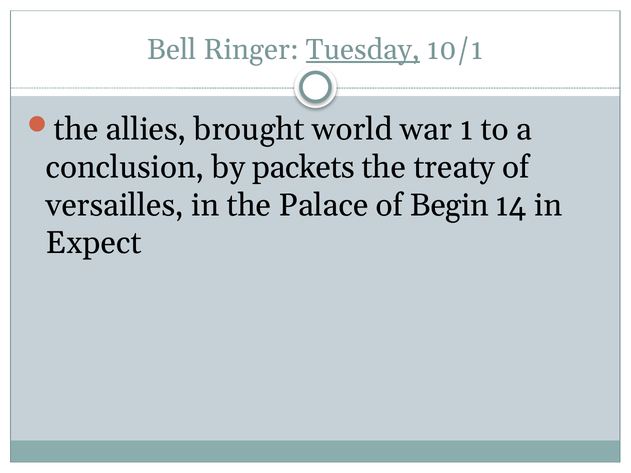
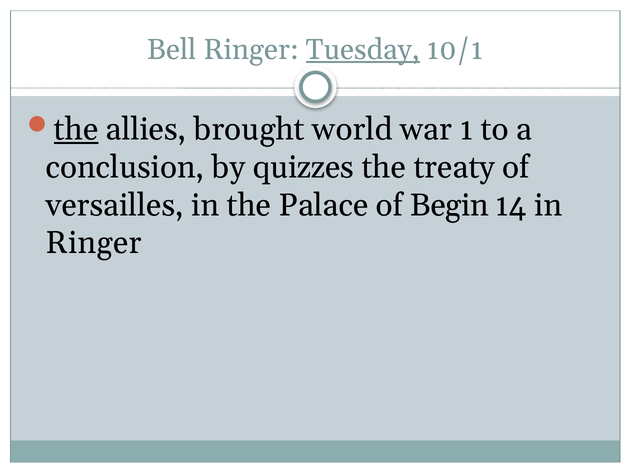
the underline: none -> present (76, 130)
packets: packets -> quizzes (303, 167)
Expect: Expect -> Ringer (94, 243)
